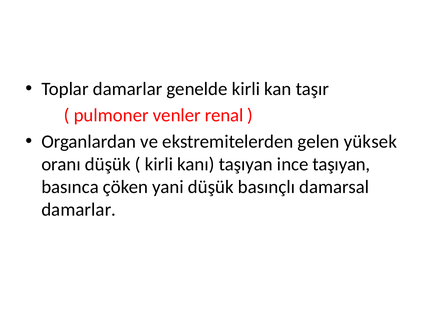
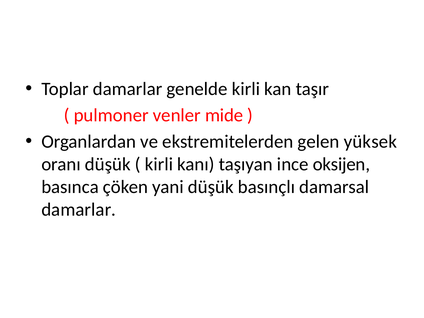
renal: renal -> mide (224, 115)
ince taşıyan: taşıyan -> oksijen (341, 164)
